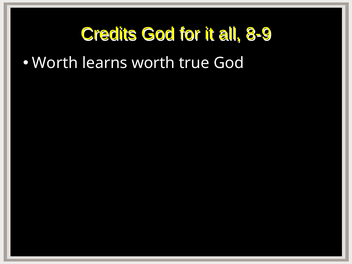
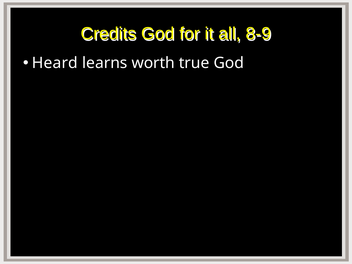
Worth: Worth -> Heard (55, 63)
